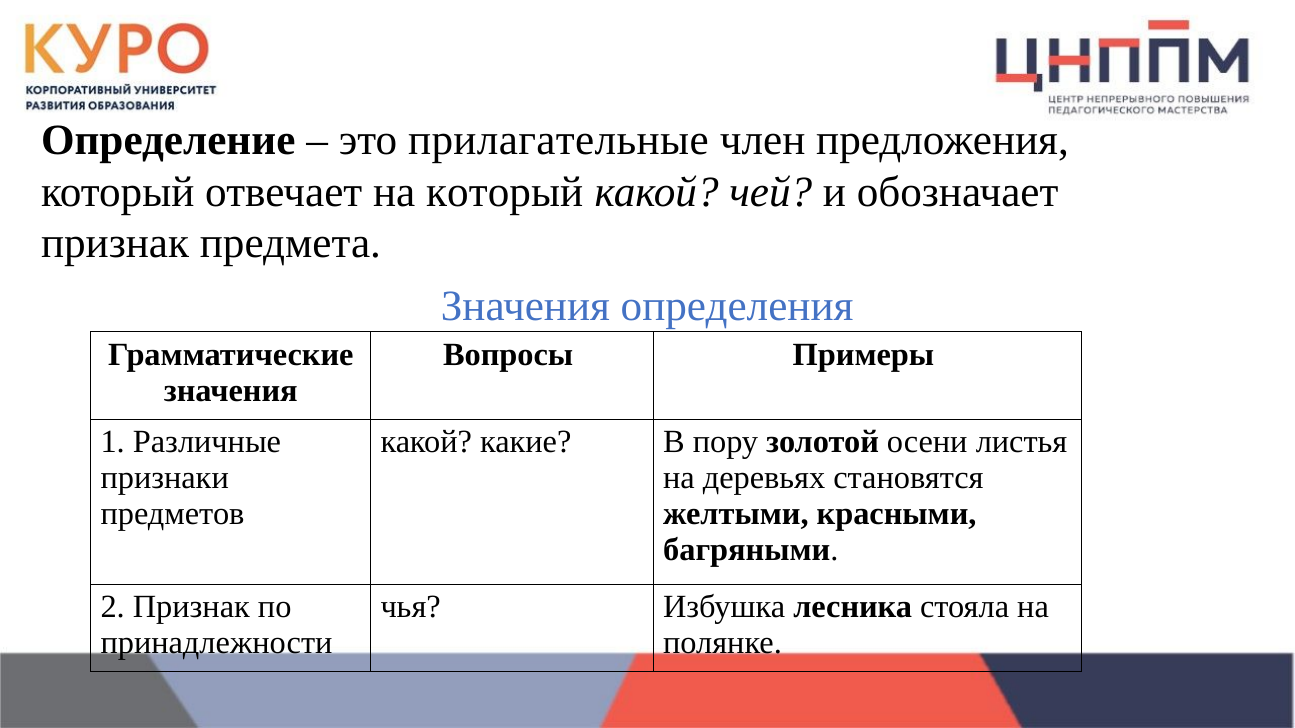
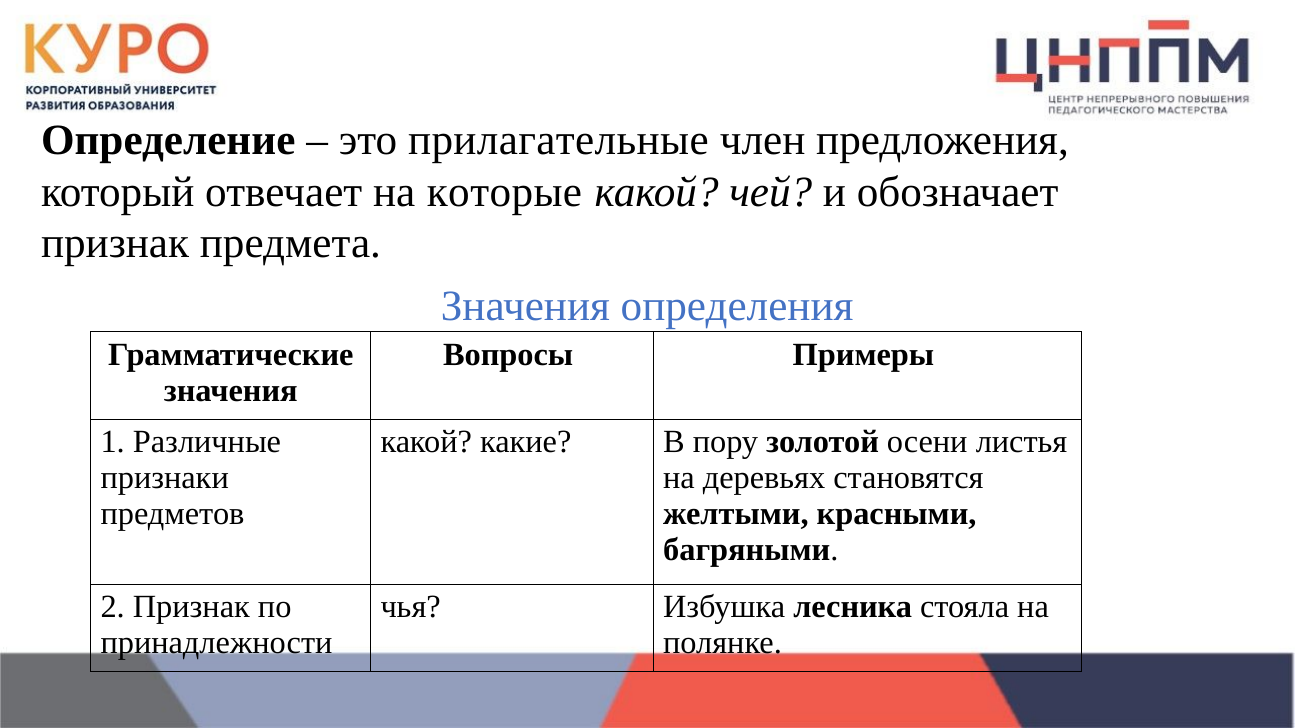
на который: который -> которые (505, 192)
